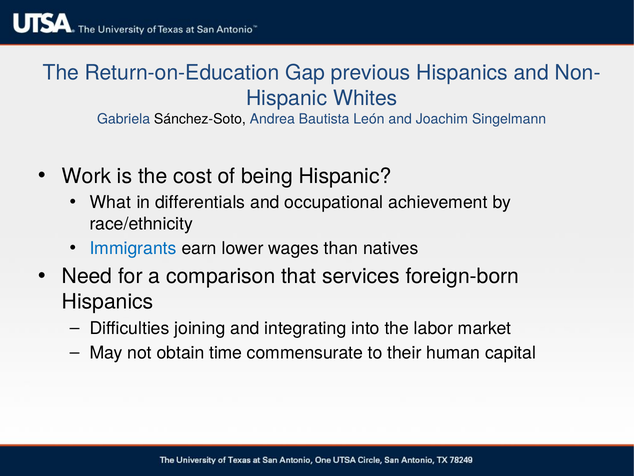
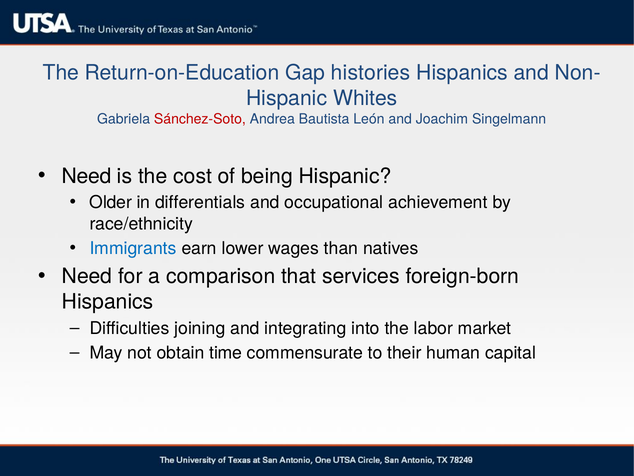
previous: previous -> histories (371, 73)
Sánchez-Soto colour: black -> red (200, 119)
Work: Work -> Need (87, 176)
What: What -> Older (111, 202)
